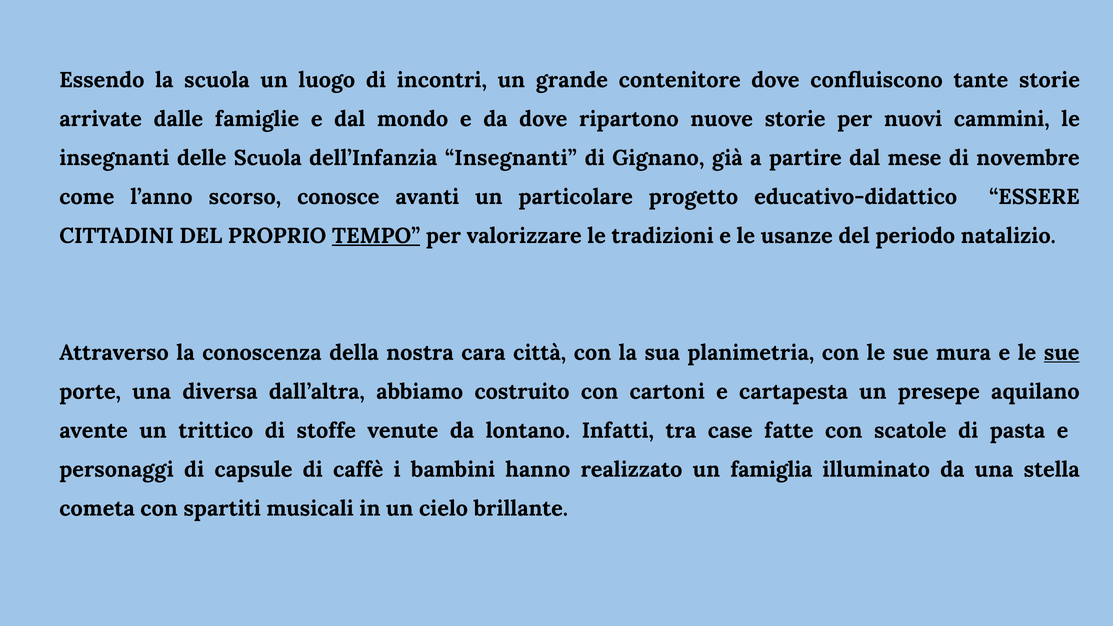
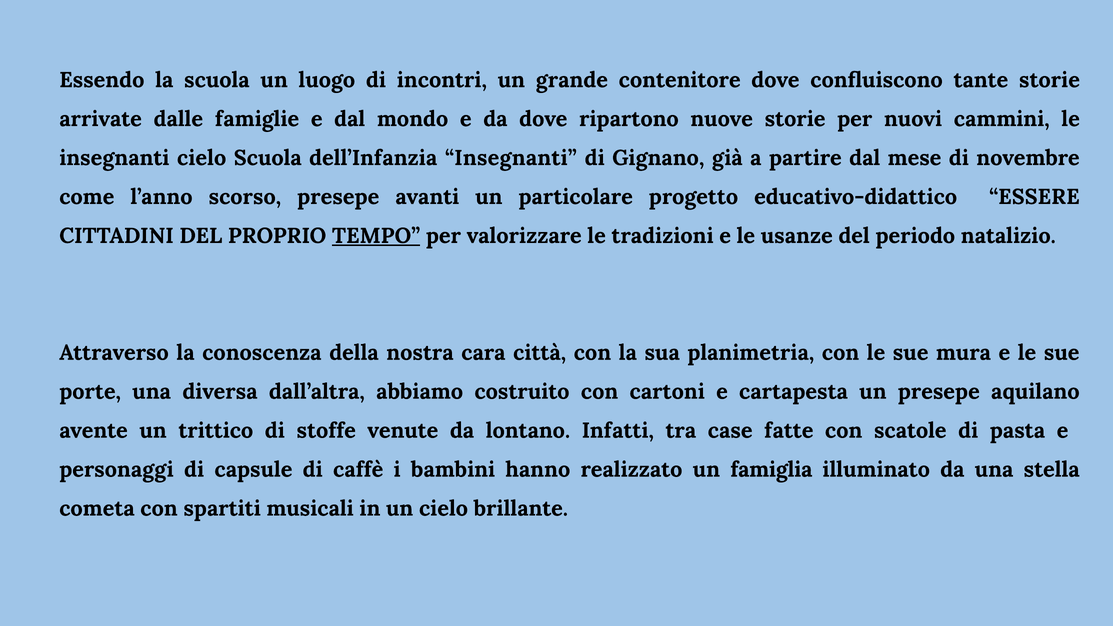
insegnanti delle: delle -> cielo (202, 158)
scorso conosce: conosce -> presepe (338, 197)
sue underline: present -> none (1062, 353)
